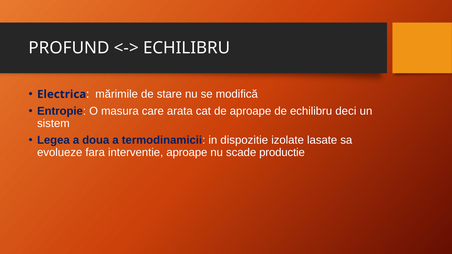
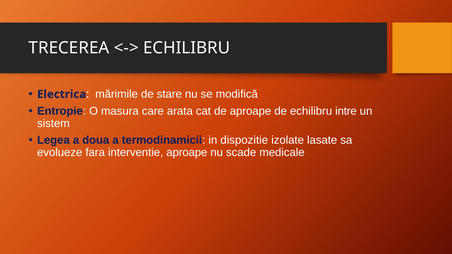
PROFUND: PROFUND -> TRECEREA (69, 48)
deci: deci -> intre (346, 111)
productie: productie -> medicale (282, 153)
